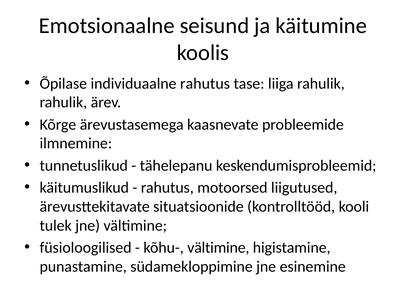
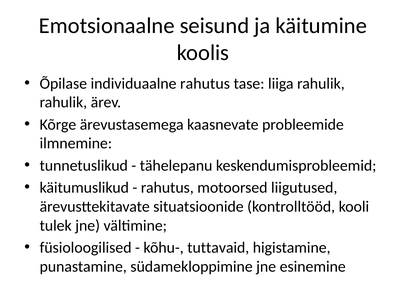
kõhu- vältimine: vältimine -> tuttavaid (218, 248)
